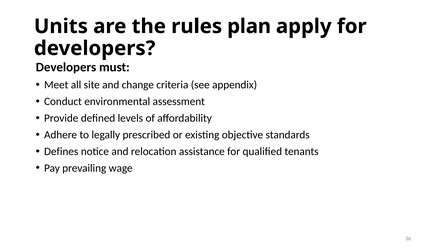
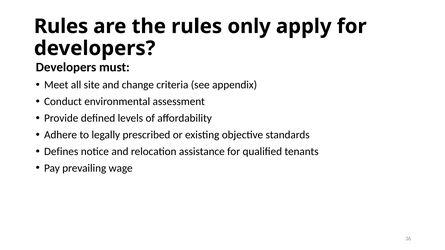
Units: Units -> Rules (61, 26)
plan: plan -> only (249, 26)
